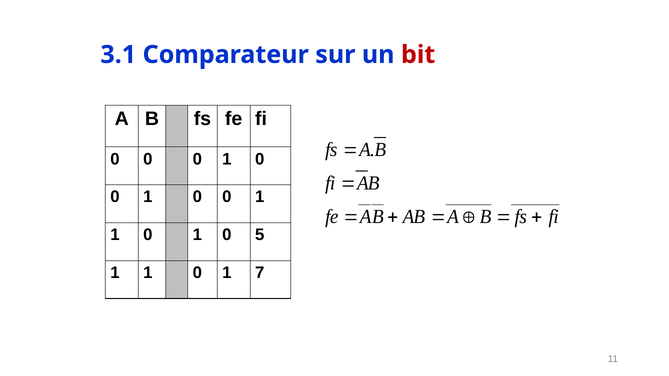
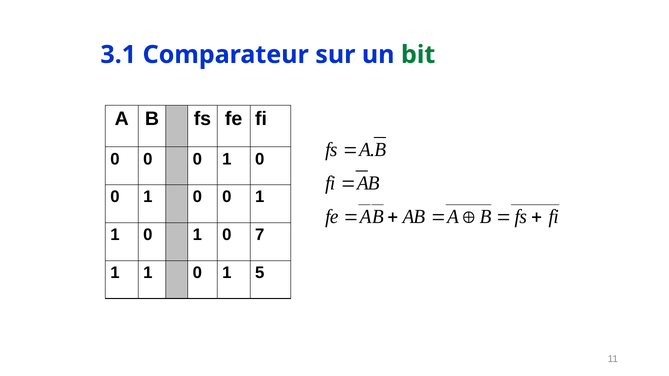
bit colour: red -> green (418, 55)
5: 5 -> 7 (260, 235)
7: 7 -> 5 (260, 273)
